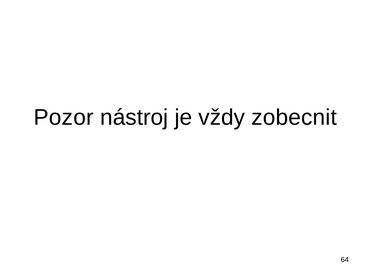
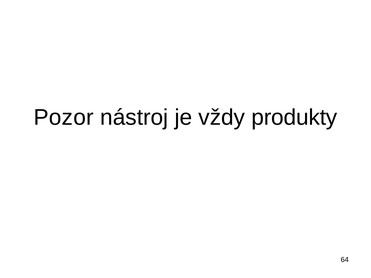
zobecnit: zobecnit -> produkty (294, 118)
